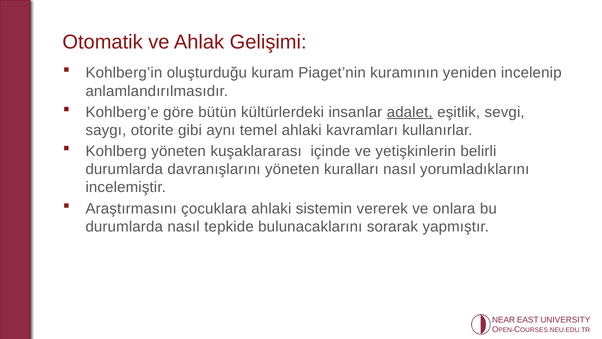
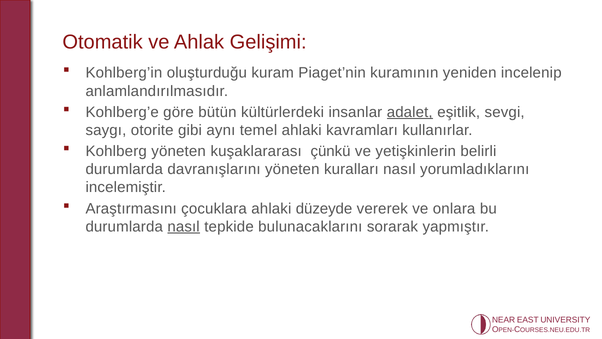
içinde: içinde -> çünkü (331, 151)
sistemin: sistemin -> düzeyde (324, 208)
nasıl underline: none -> present (184, 226)
